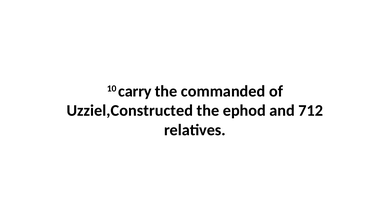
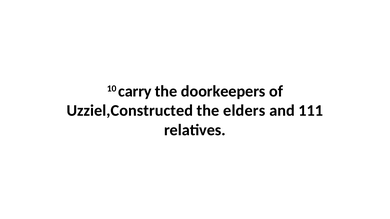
commanded: commanded -> doorkeepers (223, 91)
ephod: ephod -> elders (244, 111)
712: 712 -> 111 (311, 111)
